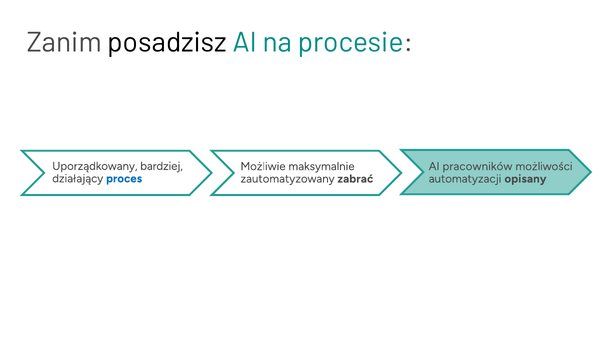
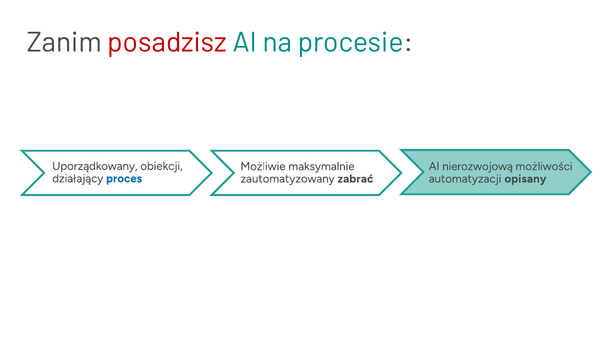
posadzisz colour: black -> red (167, 43)
bardziej: bardziej -> obiekcji (162, 166)
pracowników: pracowników -> nierozwojową (478, 166)
